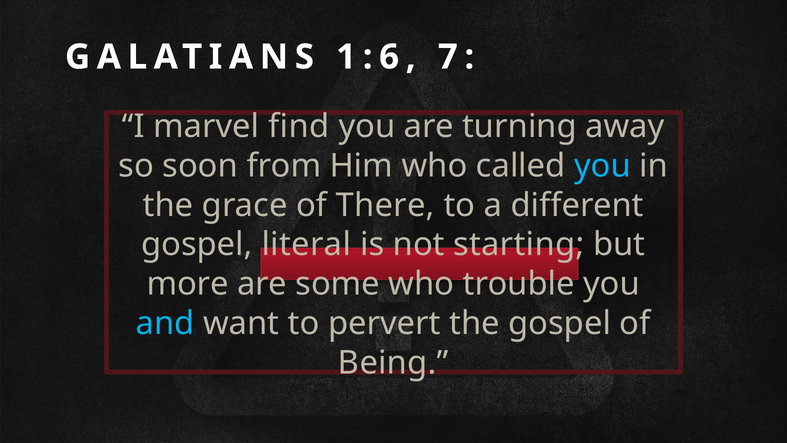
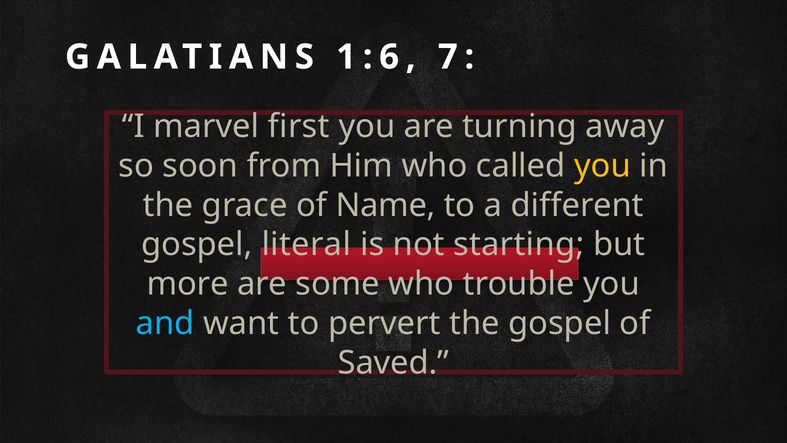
find: find -> first (299, 126)
you colour: light blue -> yellow (602, 166)
There: There -> Name (386, 205)
Being: Being -> Saved (394, 362)
